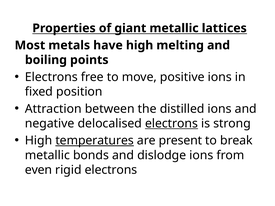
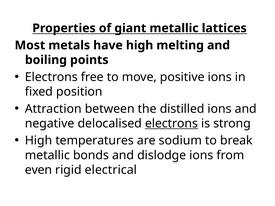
temperatures underline: present -> none (95, 141)
present: present -> sodium (180, 141)
rigid electrons: electrons -> electrical (111, 170)
